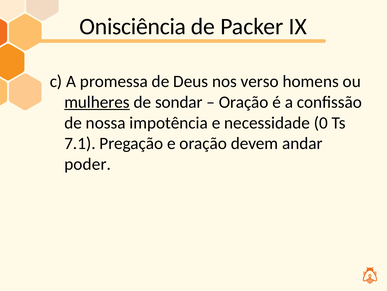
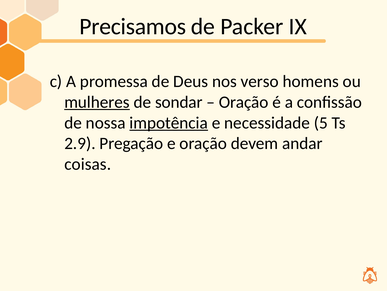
Onisciência: Onisciência -> Precisamos (133, 26)
impotência underline: none -> present (169, 123)
0: 0 -> 5 (321, 123)
7.1: 7.1 -> 2.9 (80, 143)
poder: poder -> coisas (88, 164)
